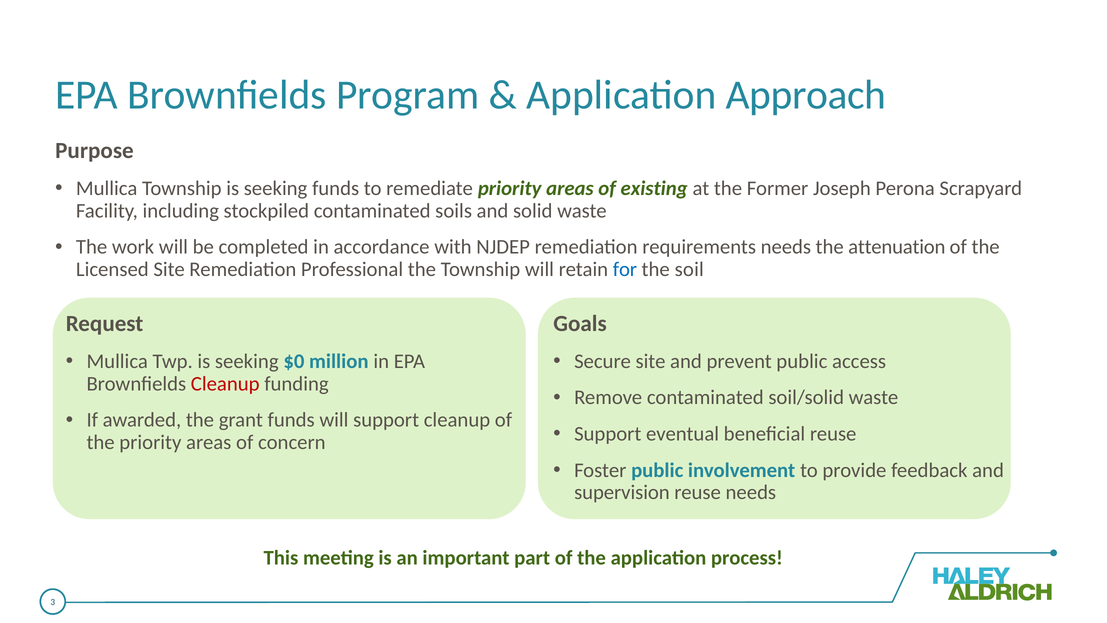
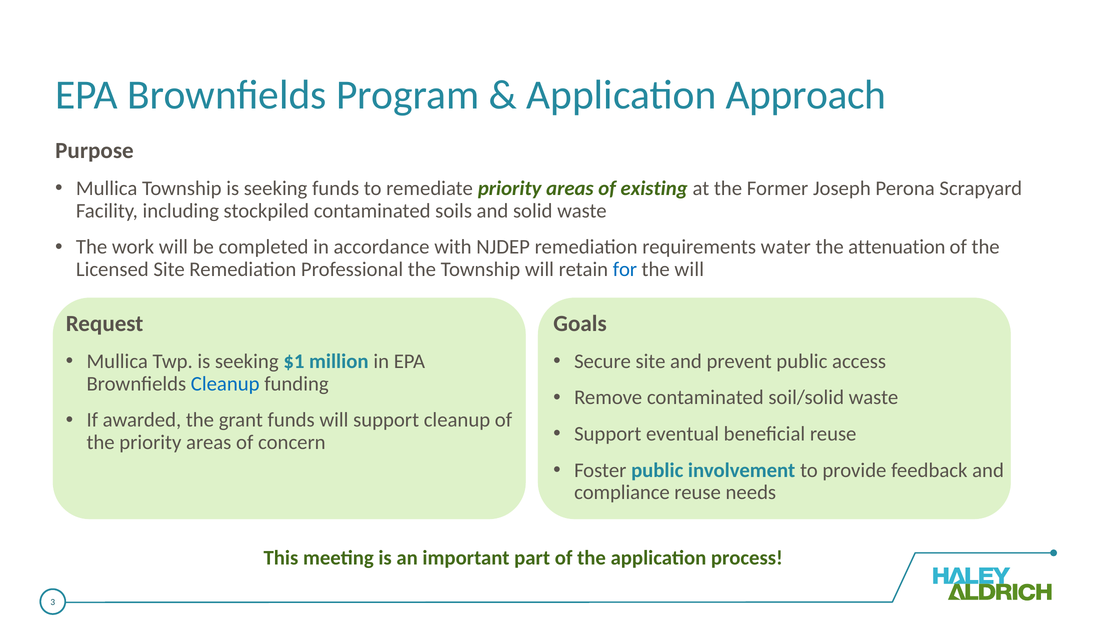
requirements needs: needs -> water (786, 247)
the soil: soil -> will (689, 269)
$0: $0 -> $1 (294, 361)
Cleanup colour: red -> blue (225, 384)
supervision: supervision -> compliance (622, 492)
